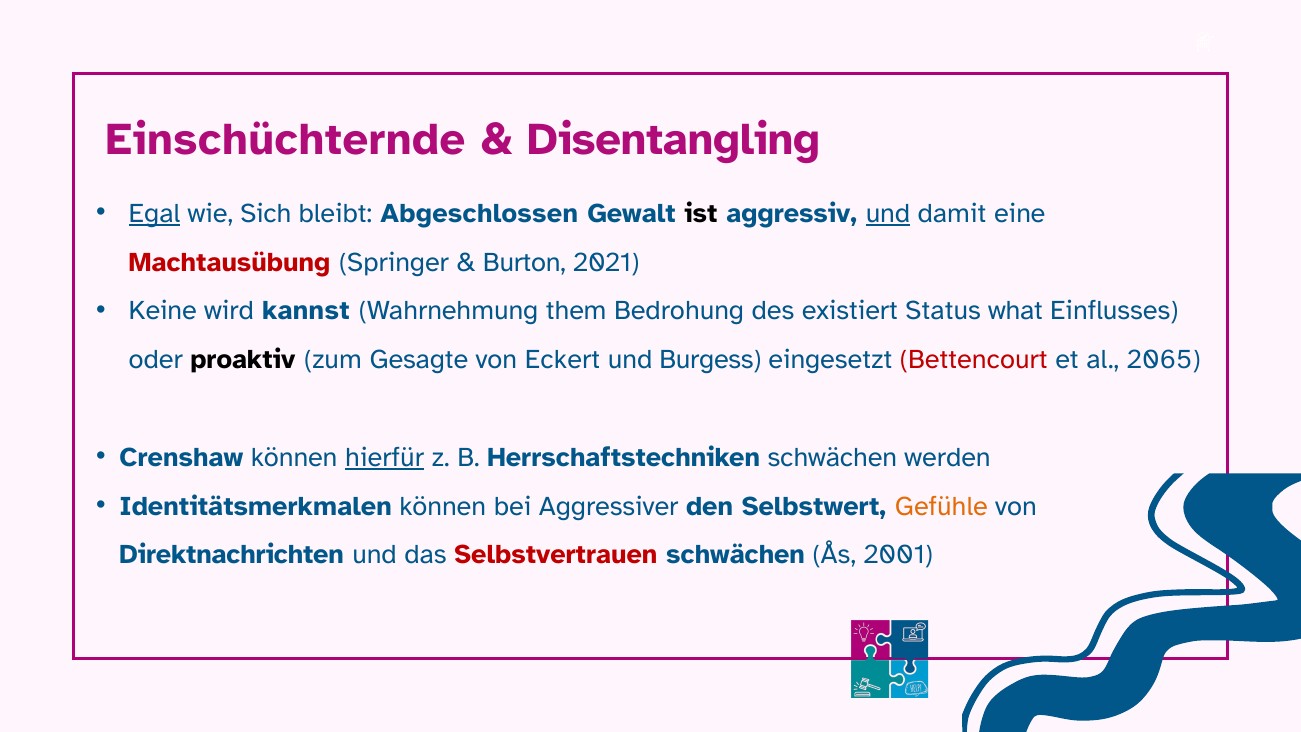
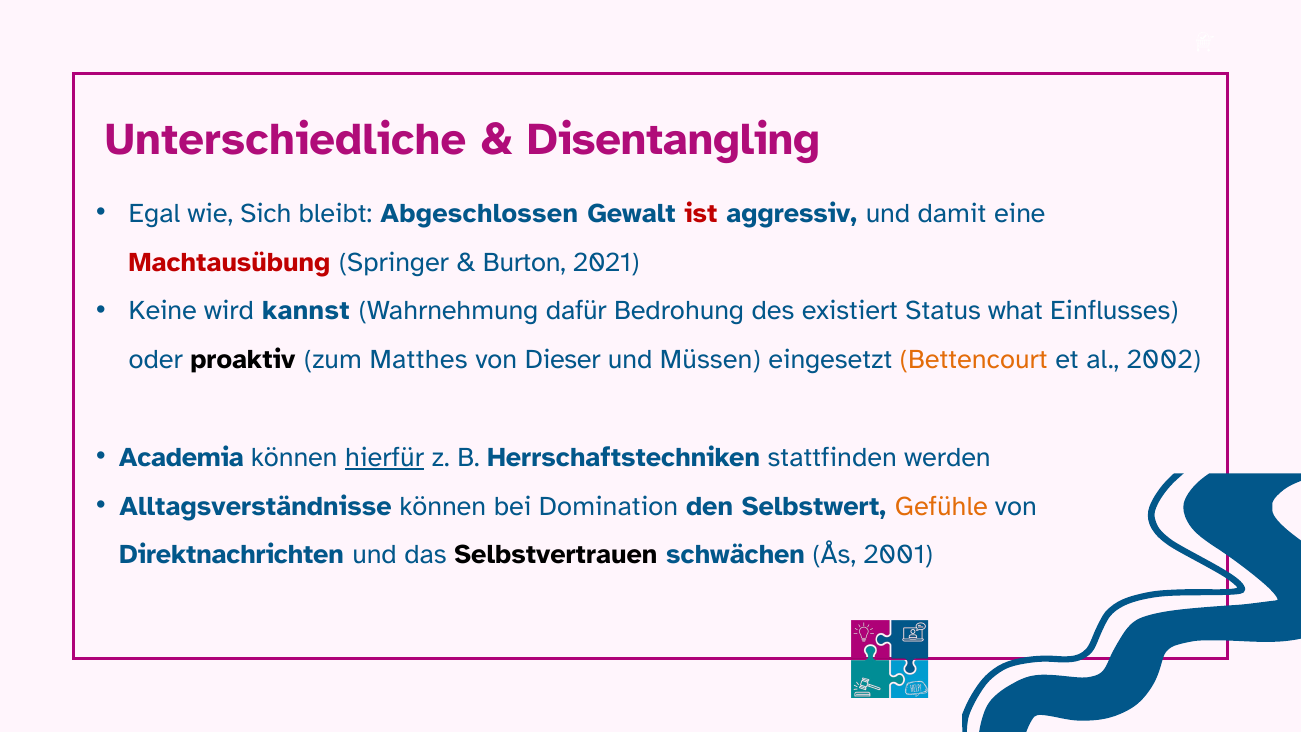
Einschüchternde: Einschüchternde -> Unterschiedliche (286, 140)
Egal underline: present -> none (154, 213)
ist colour: black -> red (701, 213)
und underline: present -> none (888, 213)
them: them -> dafür (576, 311)
Gesagte: Gesagte -> Matthes (419, 360)
Eckert: Eckert -> Dieser (563, 360)
Burgess: Burgess -> Müssen (710, 360)
Bettencourt colour: red -> orange (974, 360)
2065: 2065 -> 2002 (1164, 360)
Crenshaw: Crenshaw -> Academia (181, 457)
Herrschaftstechniken schwächen: schwächen -> stattfinden (832, 457)
Identitätsmerkmalen: Identitätsmerkmalen -> Alltagsverständnisse (256, 506)
Aggressiver: Aggressiver -> Domination (609, 506)
Selbstvertrauen colour: red -> black (556, 555)
